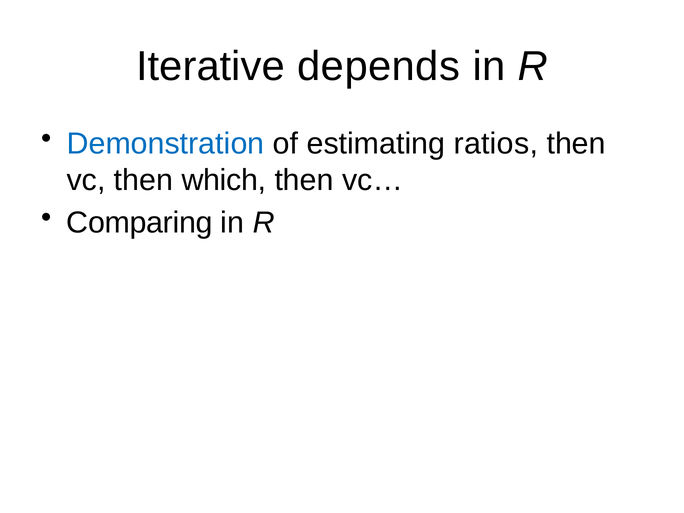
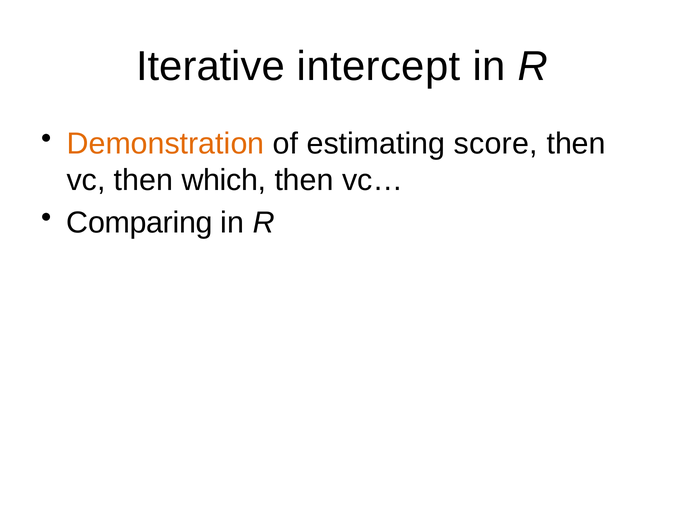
depends: depends -> intercept (379, 66)
Demonstration colour: blue -> orange (166, 143)
ratios: ratios -> score (496, 143)
